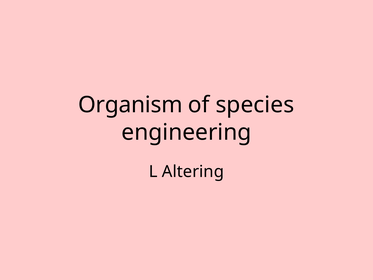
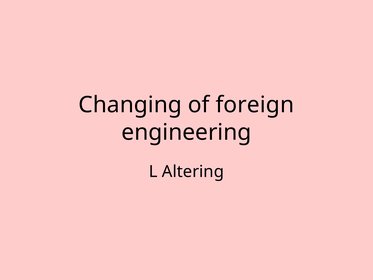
Organism: Organism -> Changing (130, 105)
species: species -> foreign (255, 105)
